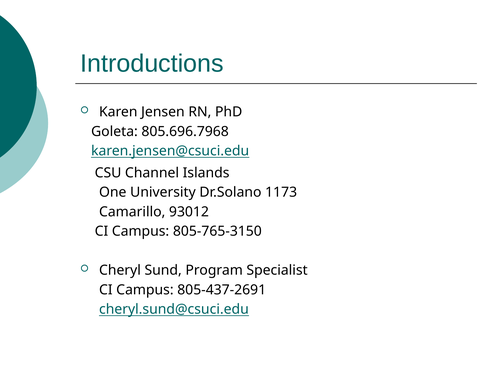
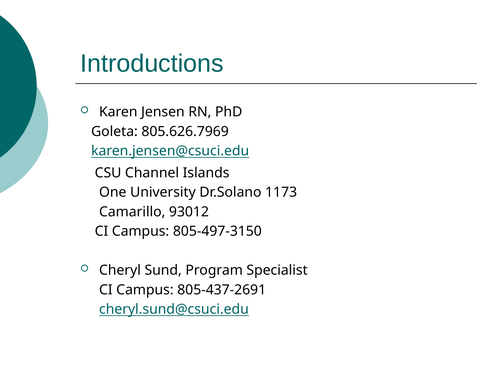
805.696.7968: 805.696.7968 -> 805.626.7969 (185, 132)
805-765-3150: 805-765-3150 -> 805-497-3150 (217, 232)
